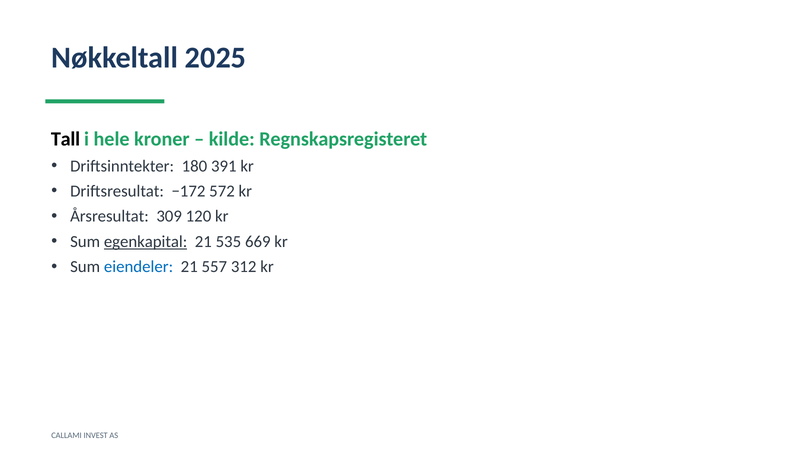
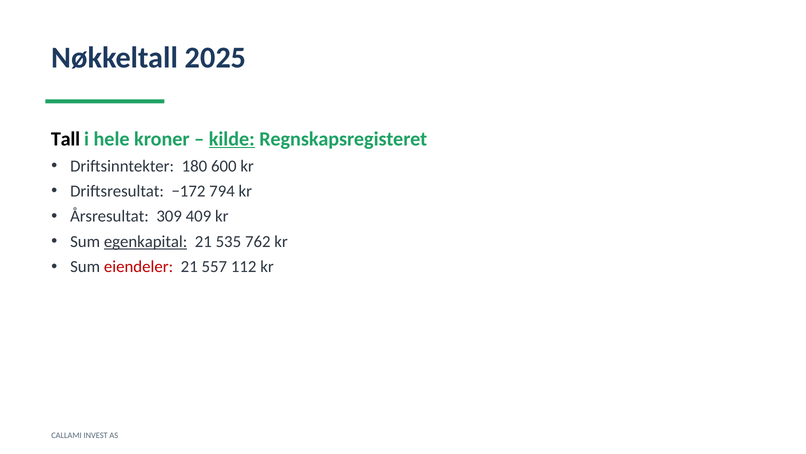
kilde underline: none -> present (232, 139)
391: 391 -> 600 (224, 166)
572: 572 -> 794 (222, 191)
120: 120 -> 409 (198, 216)
669: 669 -> 762 (258, 241)
eiendeler colour: blue -> red (139, 267)
312: 312 -> 112 (244, 267)
